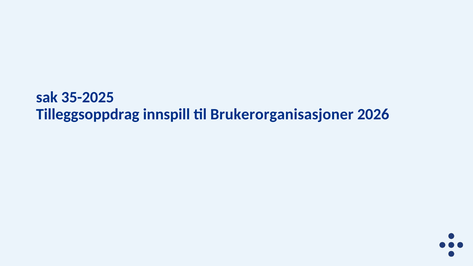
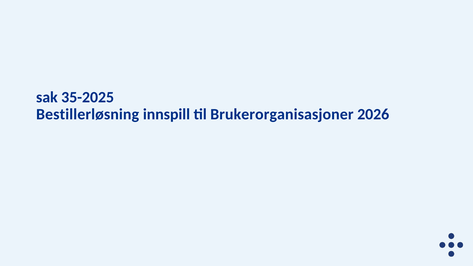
Tilleggsoppdrag: Tilleggsoppdrag -> Bestillerløsning (88, 114)
